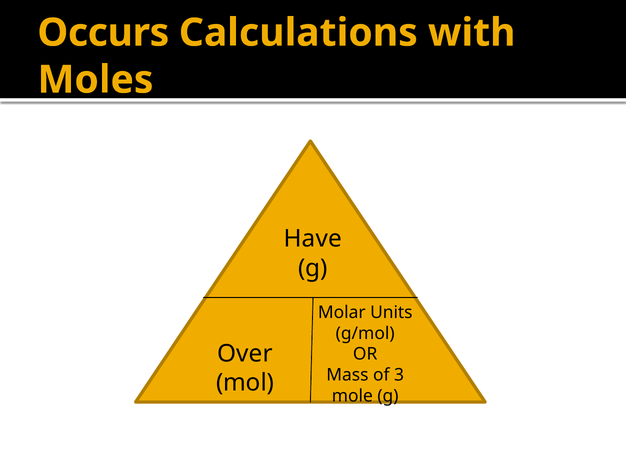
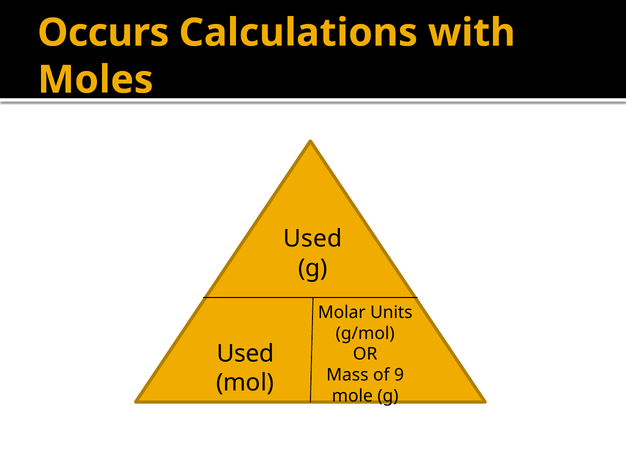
Have: Have -> Used (313, 238)
Over: Over -> Used (245, 353)
3: 3 -> 9 (399, 375)
